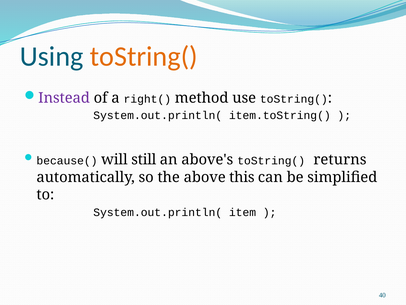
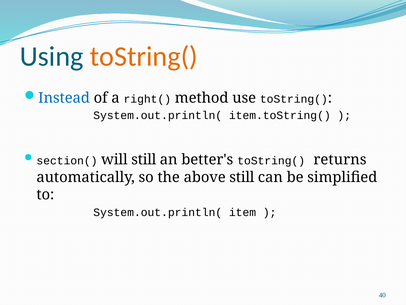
Instead colour: purple -> blue (64, 98)
because(: because( -> section( (67, 160)
above's: above's -> better's (207, 159)
above this: this -> still (242, 177)
